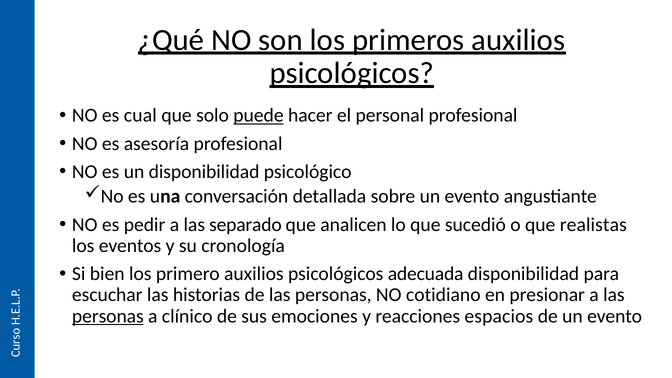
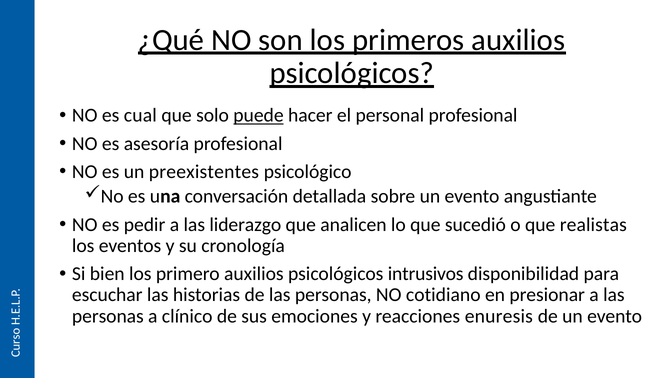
un disponibilidad: disponibilidad -> preexistentes (204, 172)
separado: separado -> liderazgo (245, 225)
adecuada: adecuada -> intrusivos (426, 274)
personas underline: present -> none (108, 316)
espacios: espacios -> enuresis (499, 316)
